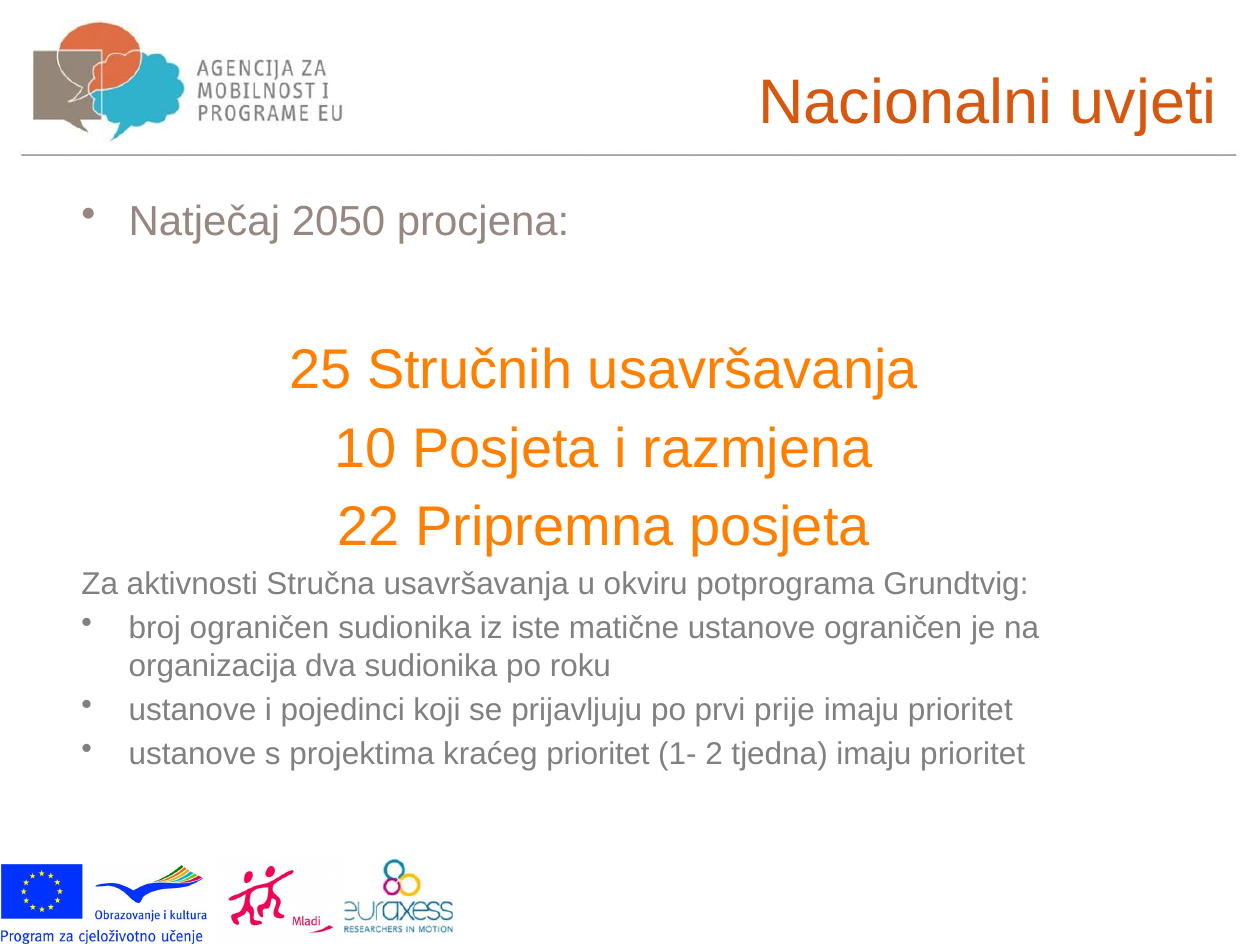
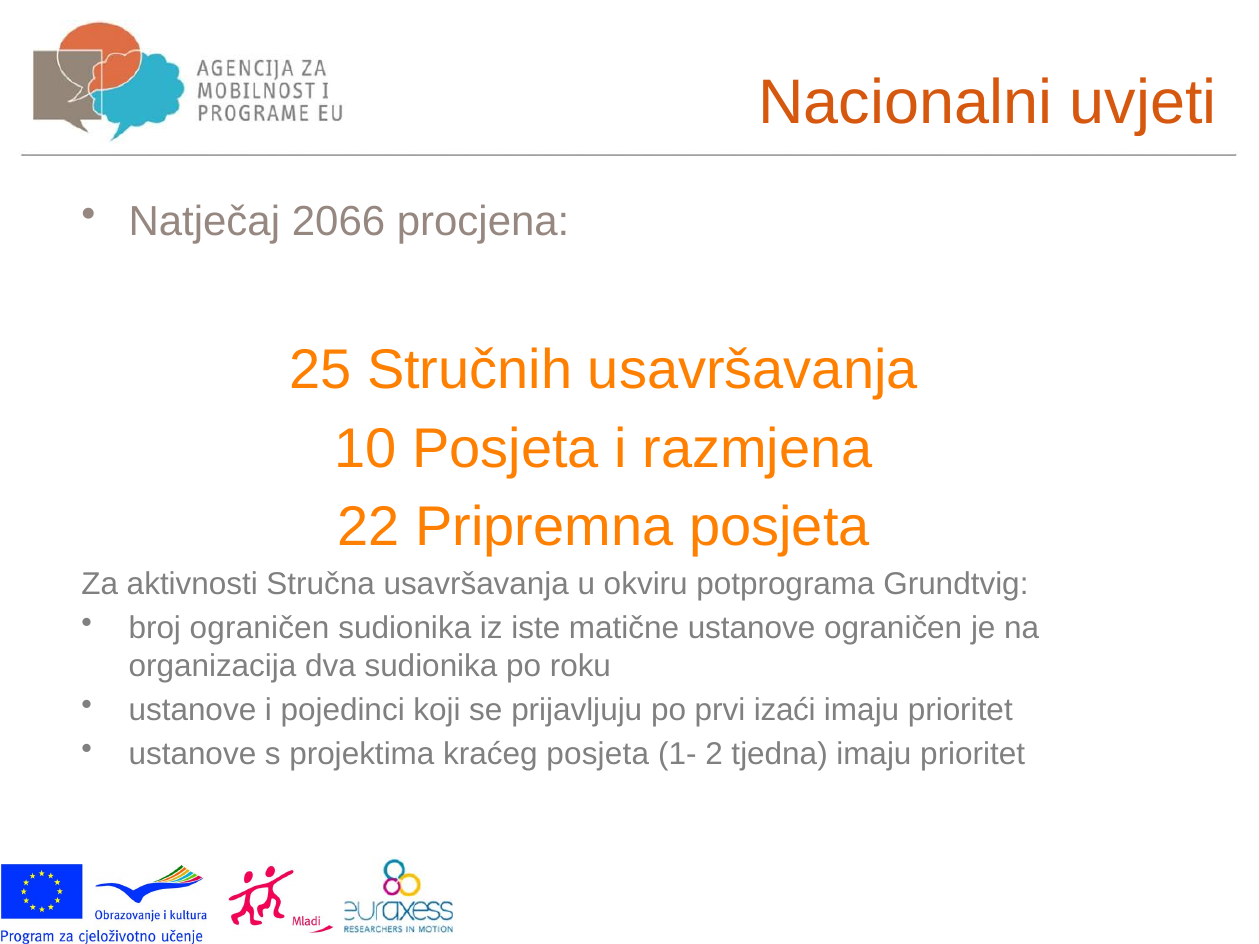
2050: 2050 -> 2066 (339, 221)
prije: prije -> izaći (785, 710)
kraćeg prioritet: prioritet -> posjeta (598, 754)
